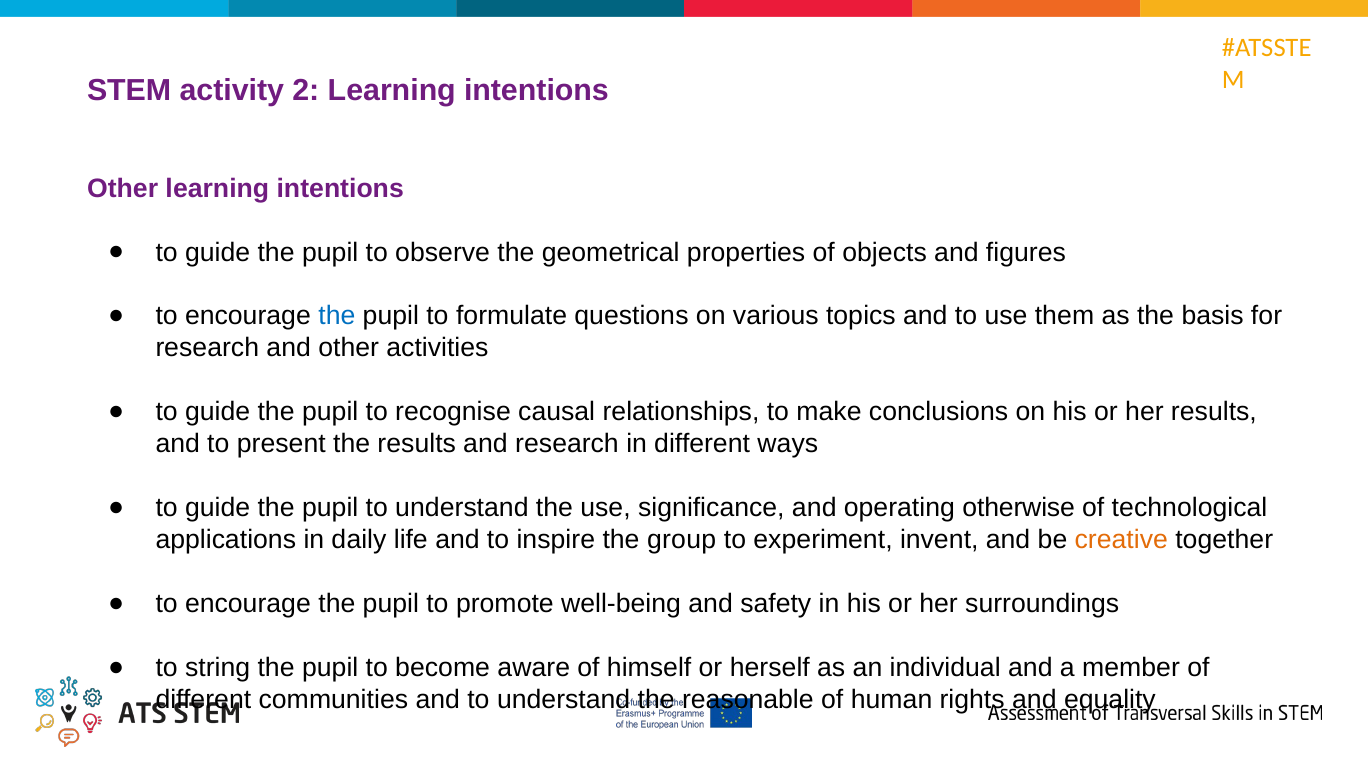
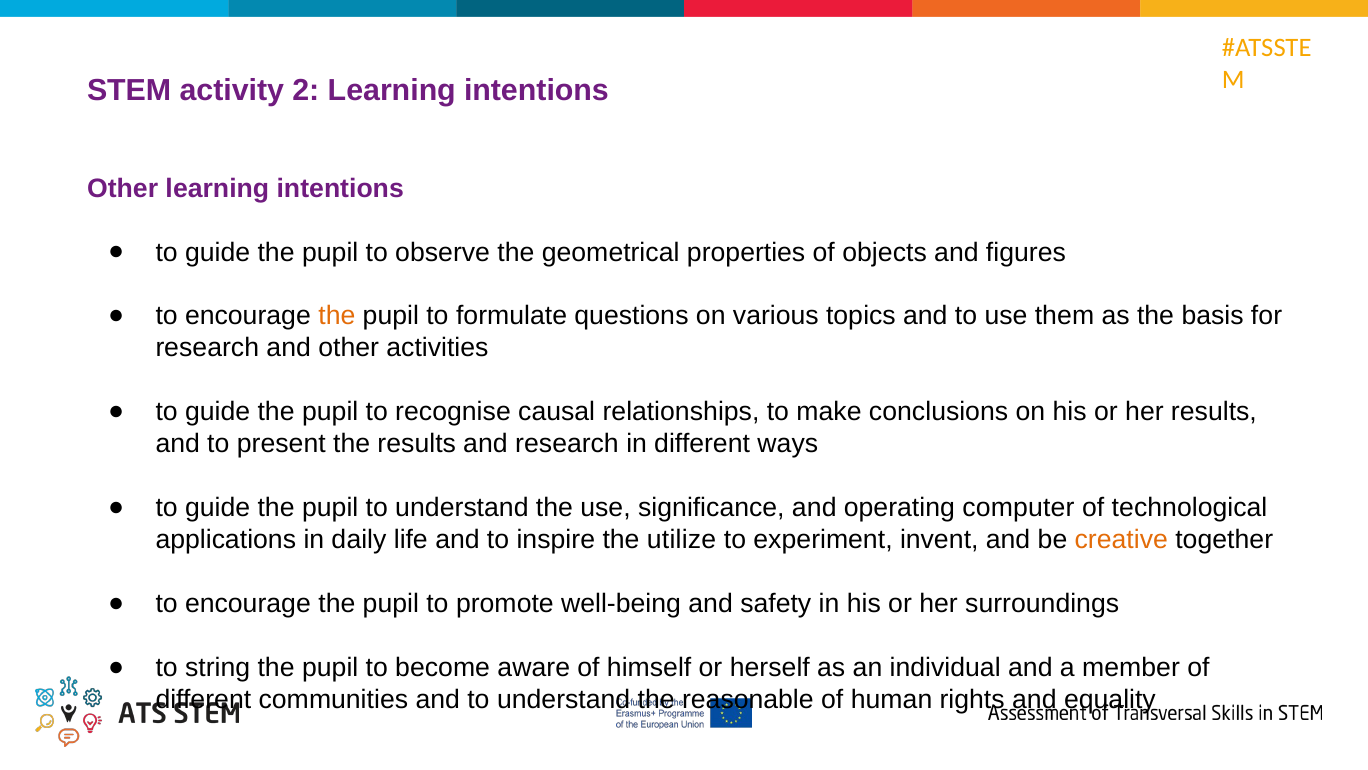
the colour: blue -> orange (337, 316)
otherwise: otherwise -> computer (1018, 508)
group: group -> utilize (682, 540)
